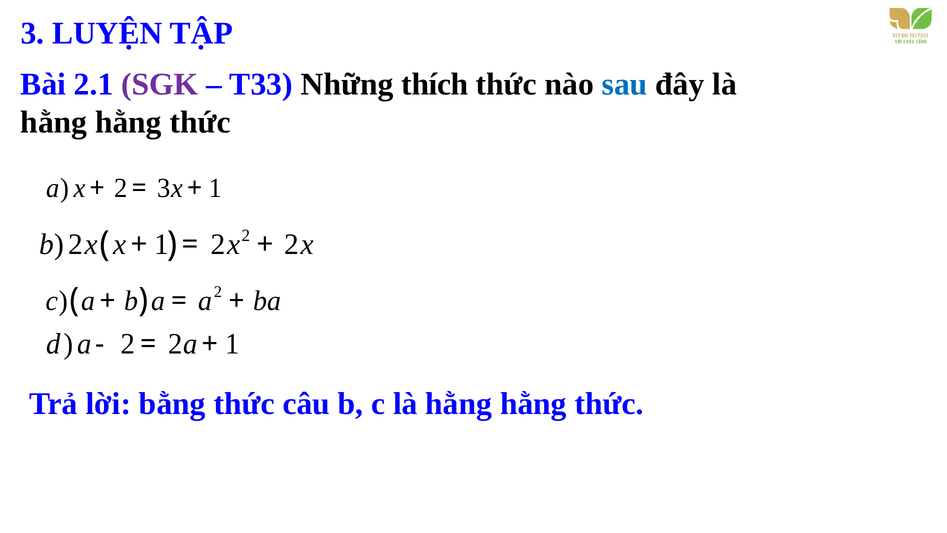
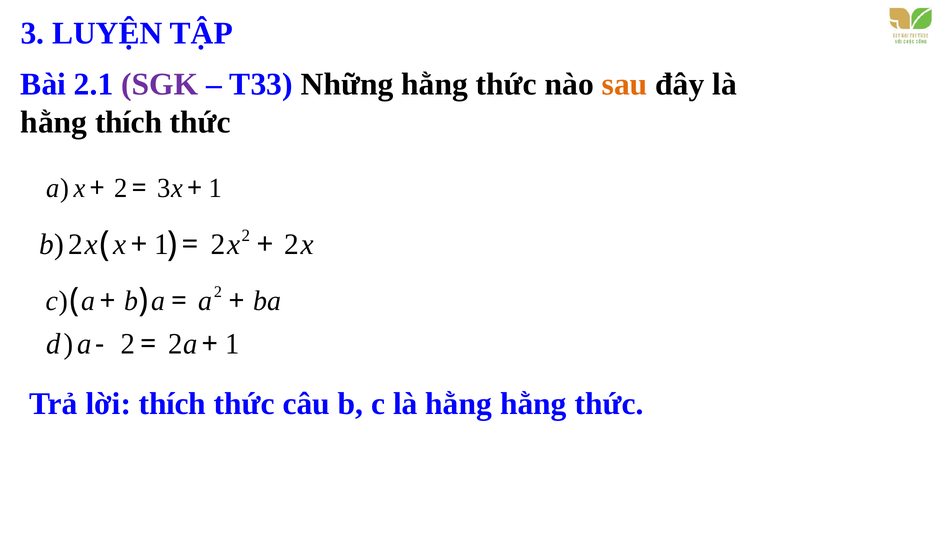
Những thích: thích -> hằng (435, 84)
sau colour: blue -> orange (625, 84)
hằng: hằng -> thích (129, 122)
lời bằng: bằng -> thích (172, 404)
